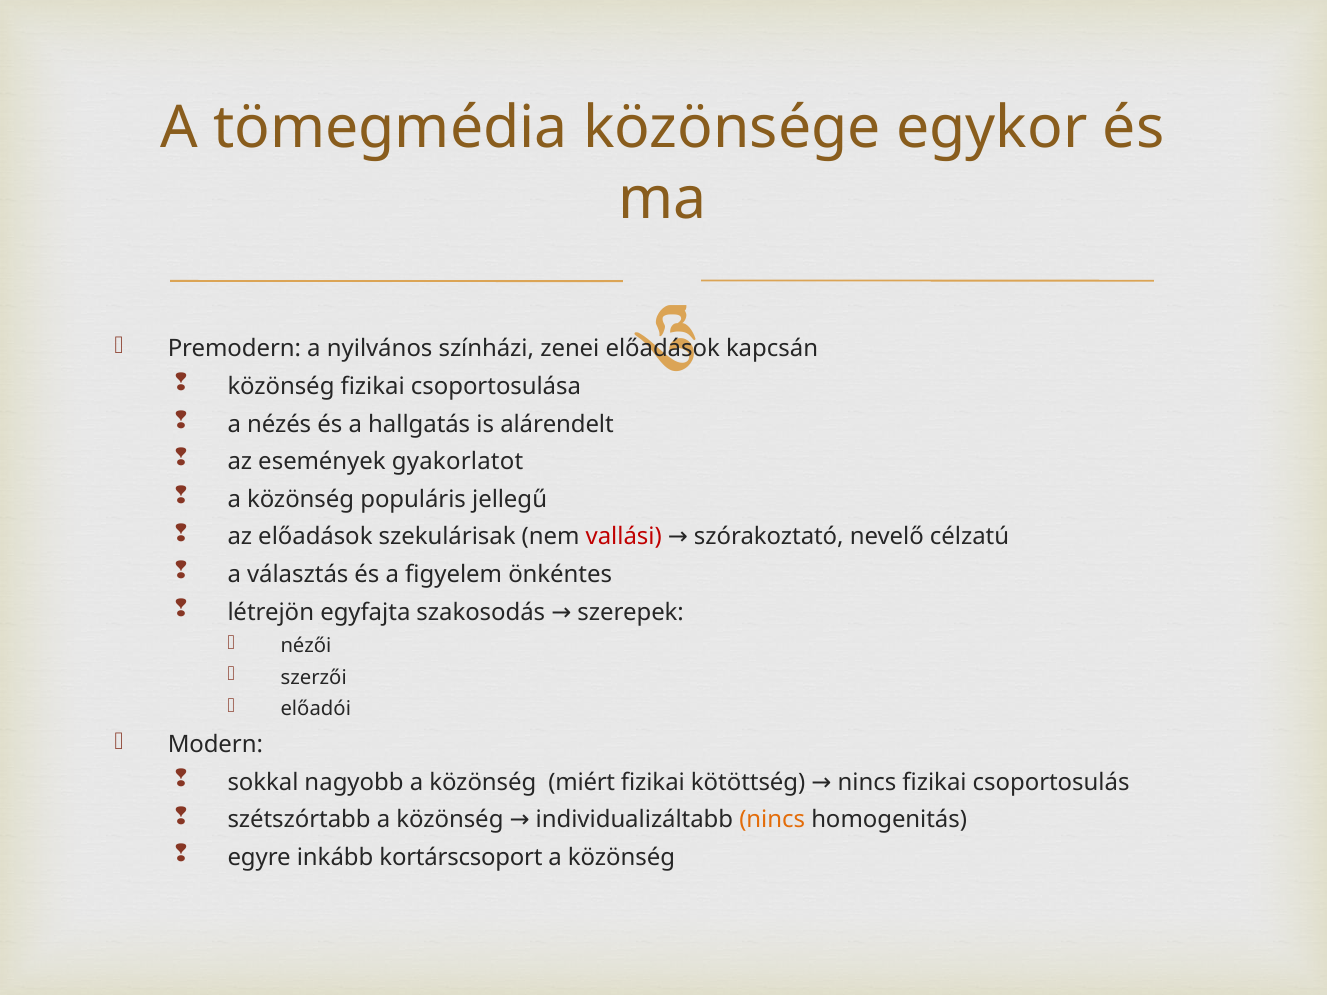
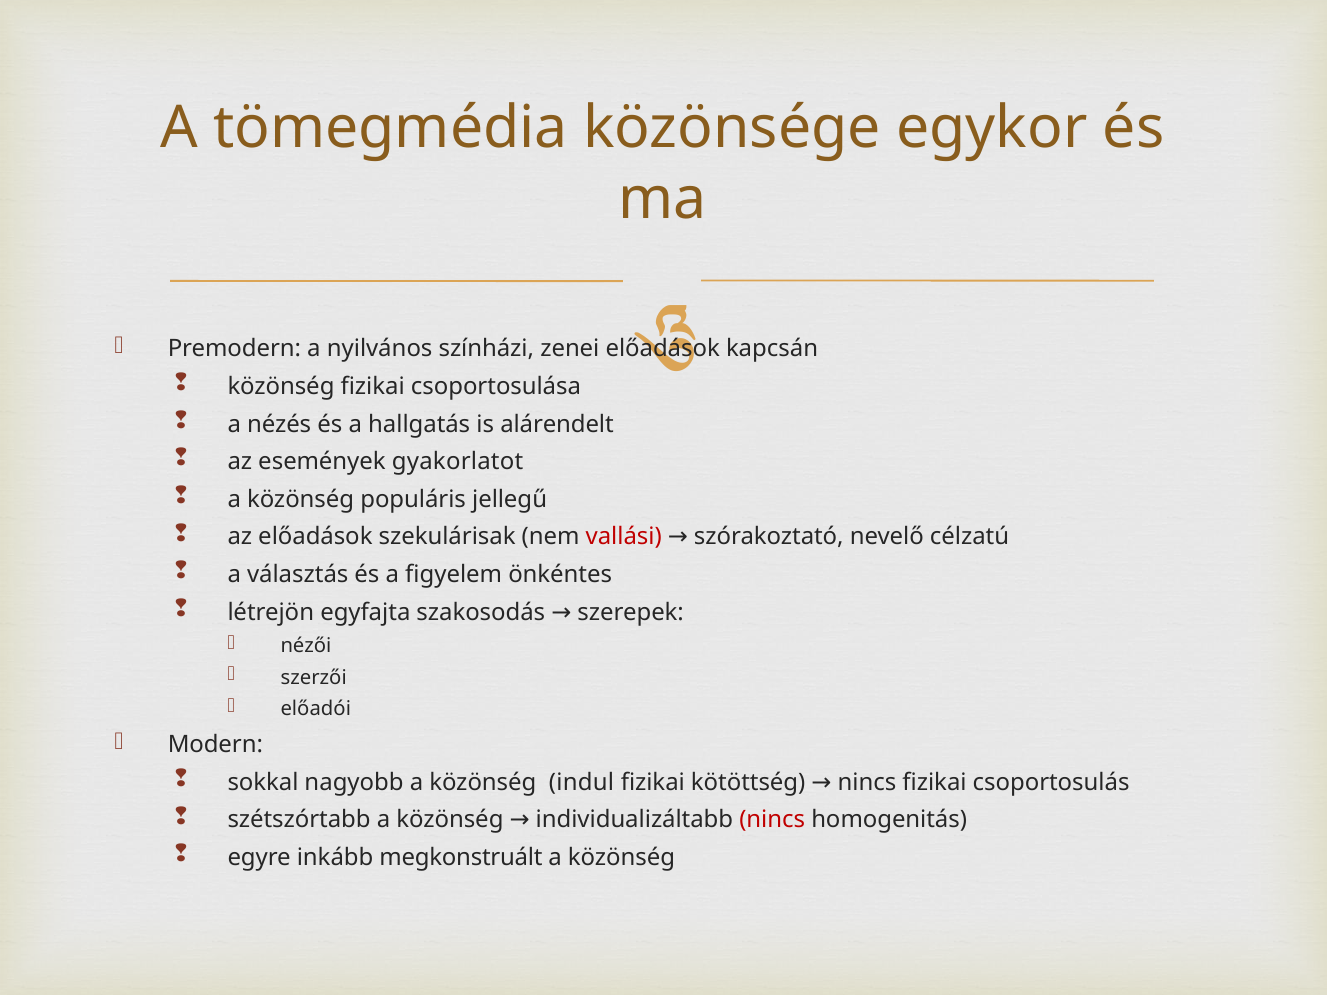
miért: miért -> indul (582, 783)
nincs colour: orange -> red (772, 820)
kortárscsoport: kortárscsoport -> megkonstruált (461, 858)
